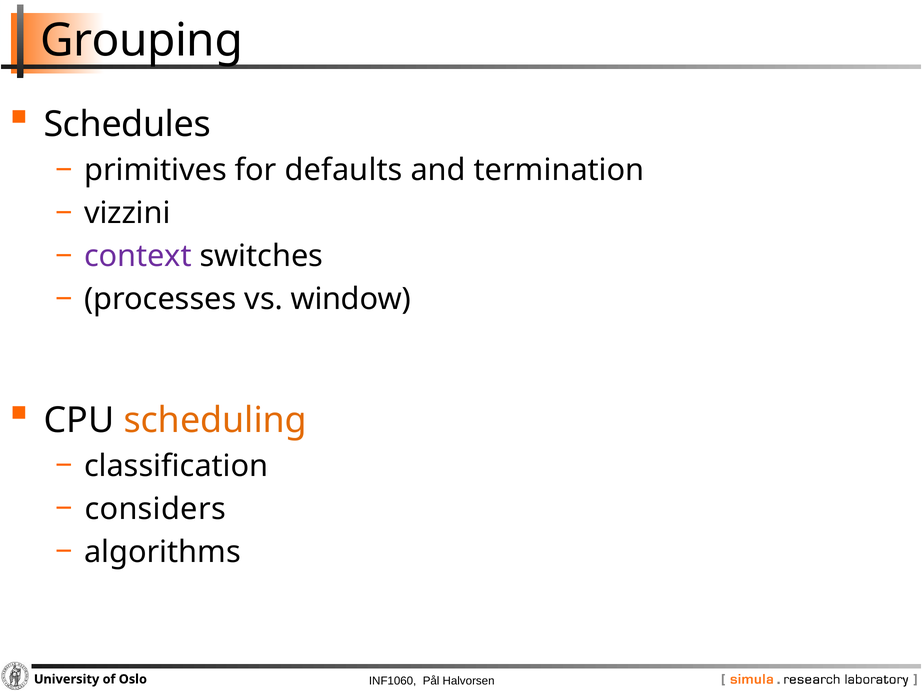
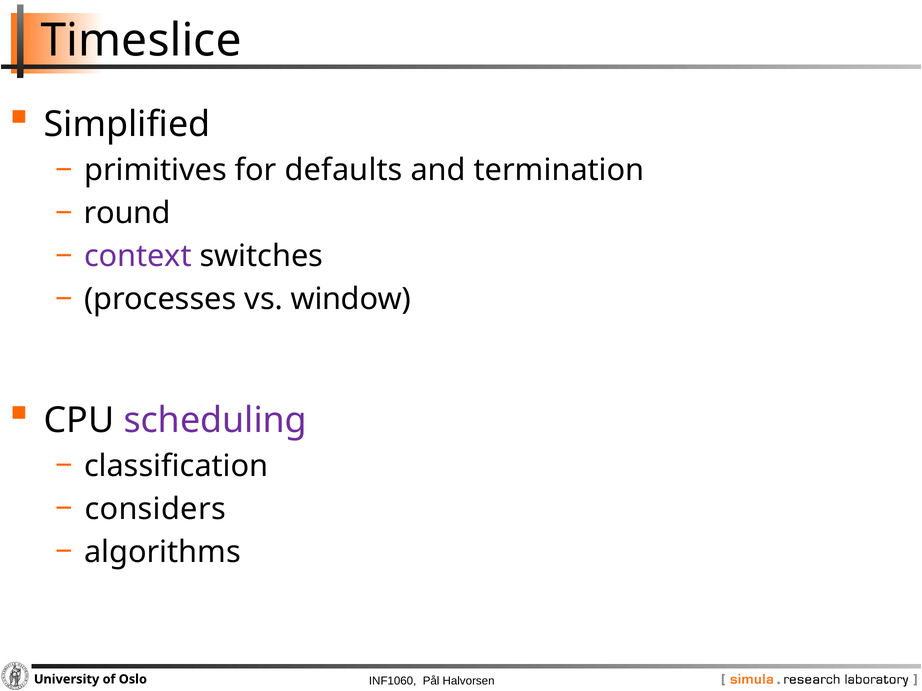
Grouping: Grouping -> Timeslice (141, 41)
Schedules: Schedules -> Simplified (127, 125)
vizzini: vizzini -> round (127, 213)
scheduling colour: orange -> purple (215, 421)
